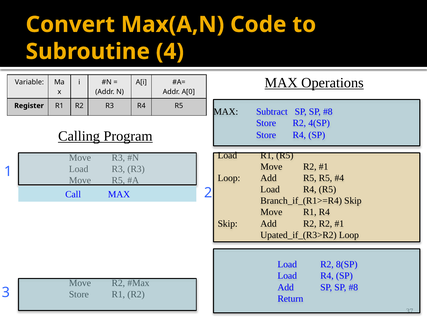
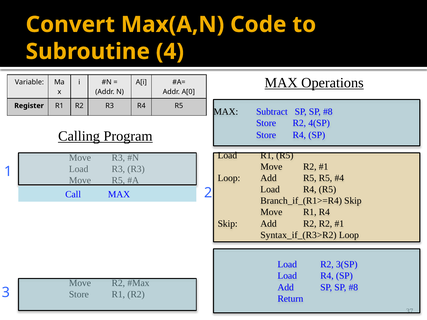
Upated_if_(R3>R2: Upated_if_(R3>R2 -> Syntax_if_(R3>R2 (298, 235)
8(SP: 8(SP -> 3(SP (347, 265)
